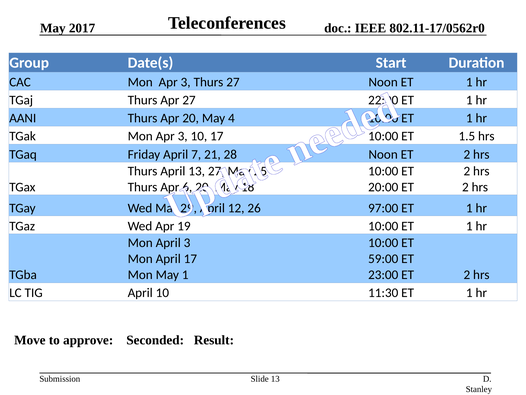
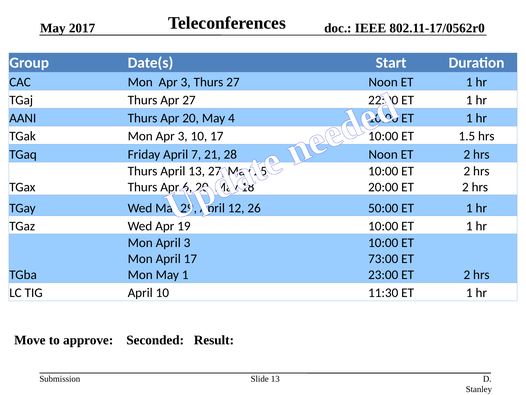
97:00: 97:00 -> 50:00 (383, 208)
59:00: 59:00 -> 73:00 (383, 258)
